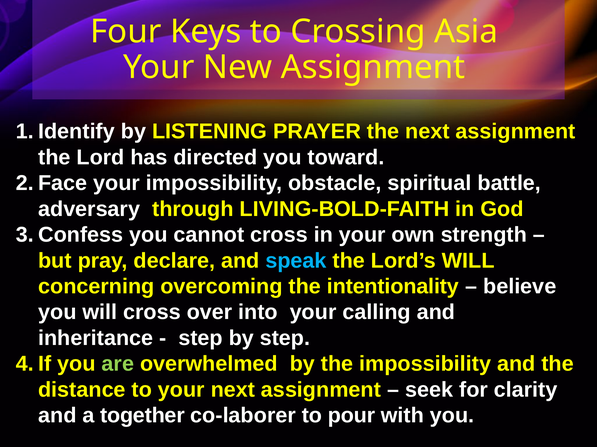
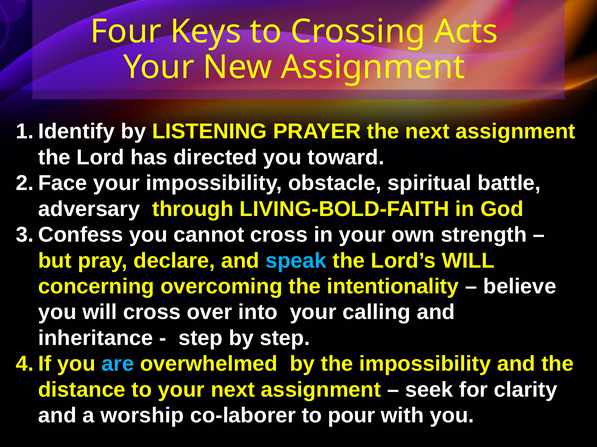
Asia: Asia -> Acts (466, 32)
are colour: light green -> light blue (118, 364)
together: together -> worship (142, 416)
